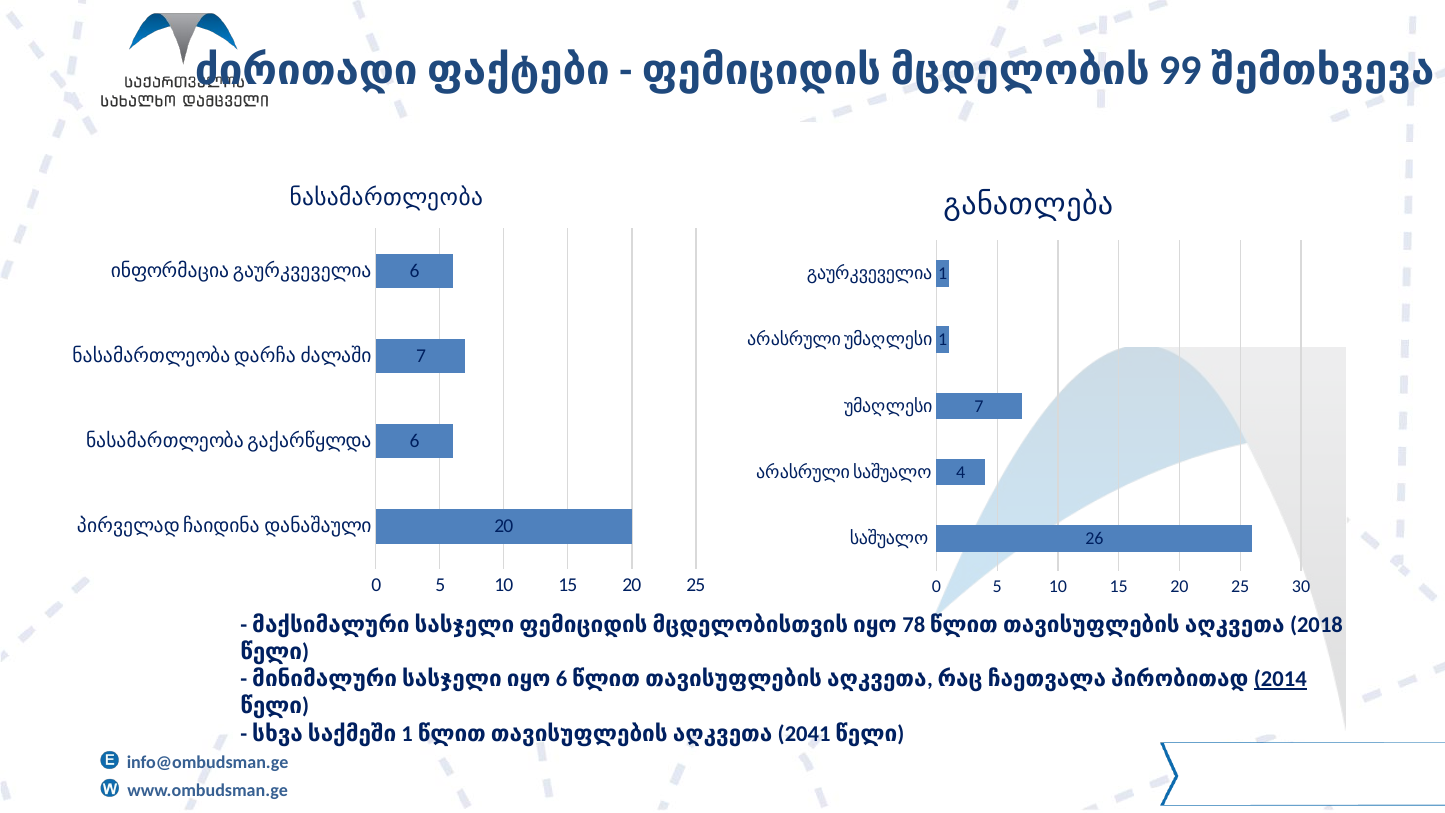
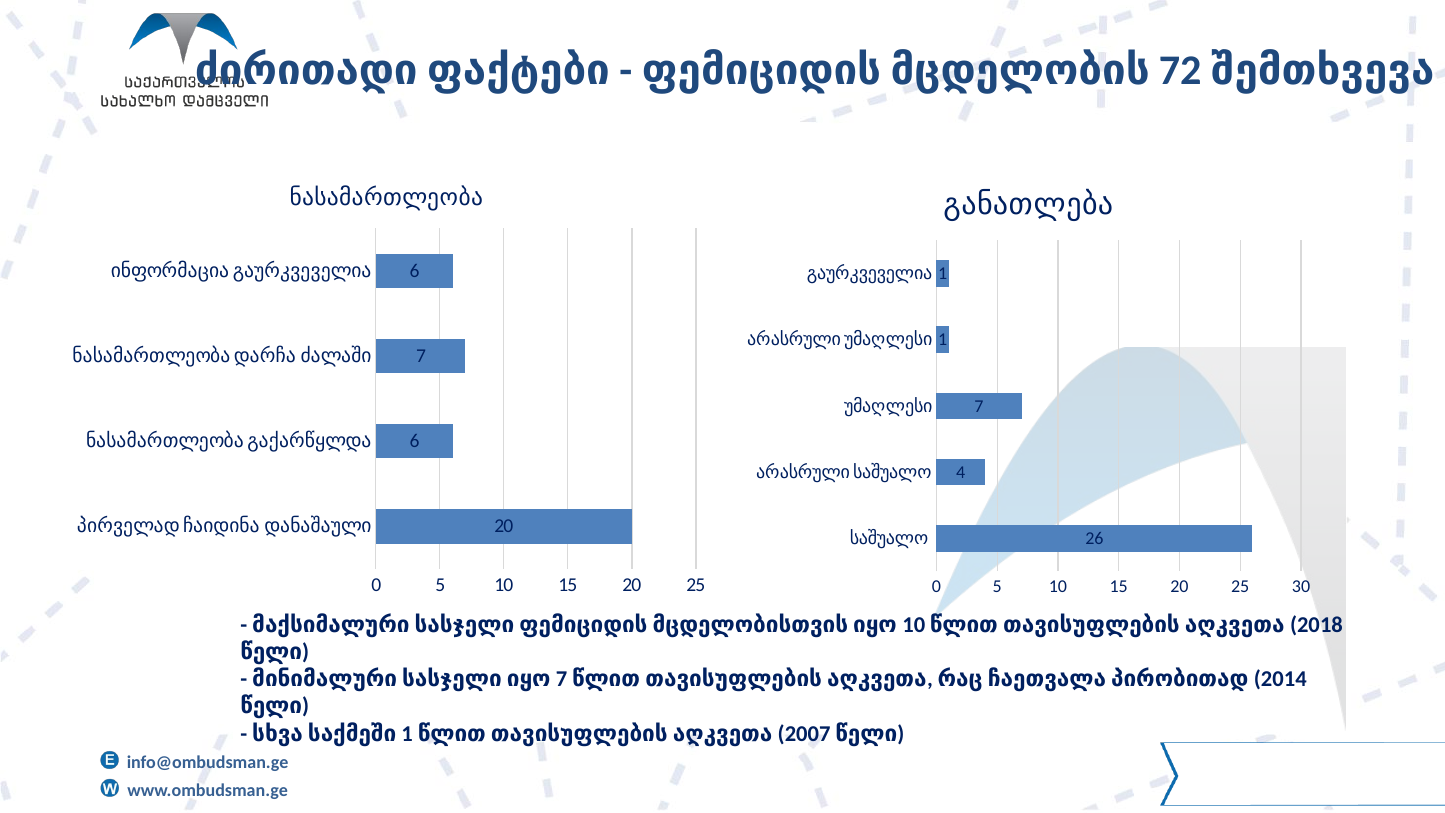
99: 99 -> 72 (1180, 71)
78: 78 -> 10 (914, 625)
6: 6 -> 7 (562, 679)
2014 underline: present -> none (1280, 679)
2041: 2041 -> 2007 (804, 733)
